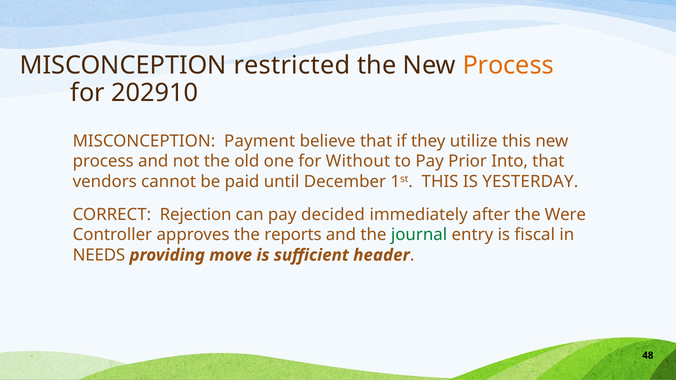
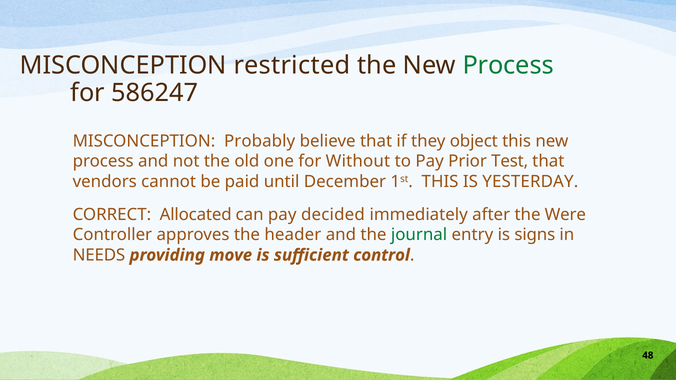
Process colour: orange -> green (508, 66)
202910: 202910 -> 586247 (155, 93)
Payment: Payment -> Probably (260, 141)
utilize: utilize -> object (474, 141)
Into: Into -> Test (510, 162)
Rejection: Rejection -> Allocated (196, 215)
reports: reports -> header (293, 235)
fiscal: fiscal -> signs (535, 235)
header: header -> control (382, 255)
